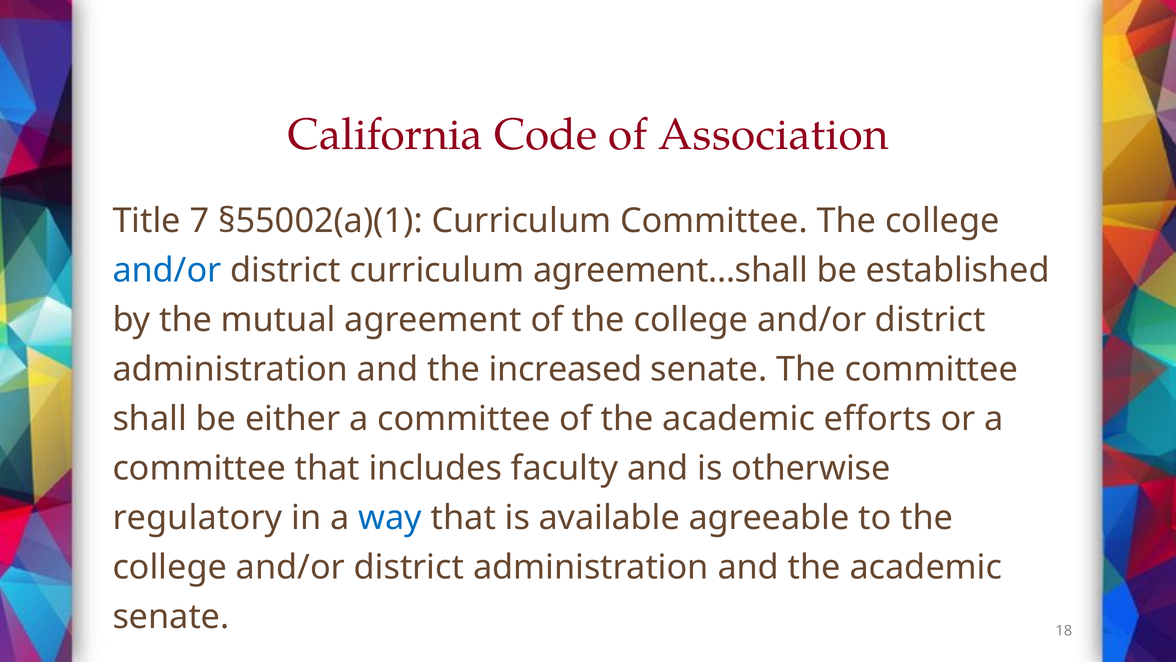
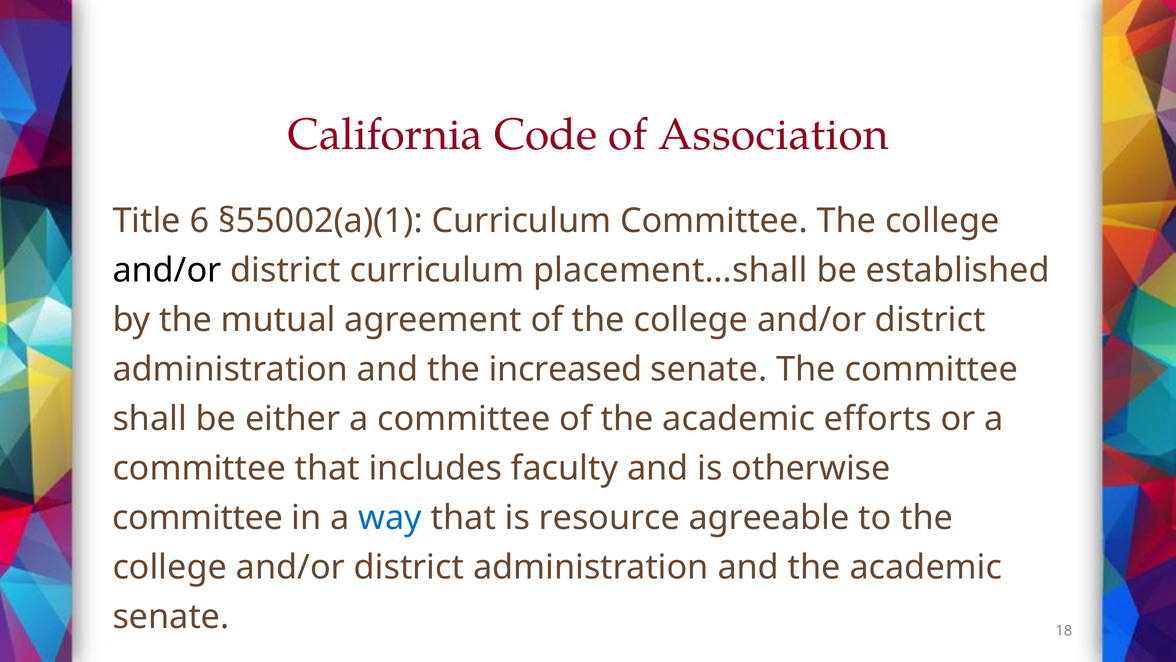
7: 7 -> 6 (199, 221)
and/or colour: blue -> black (167, 270)
agreement…shall: agreement…shall -> placement…shall (670, 270)
regulatory: regulatory -> committee (198, 517)
available: available -> resource (609, 517)
